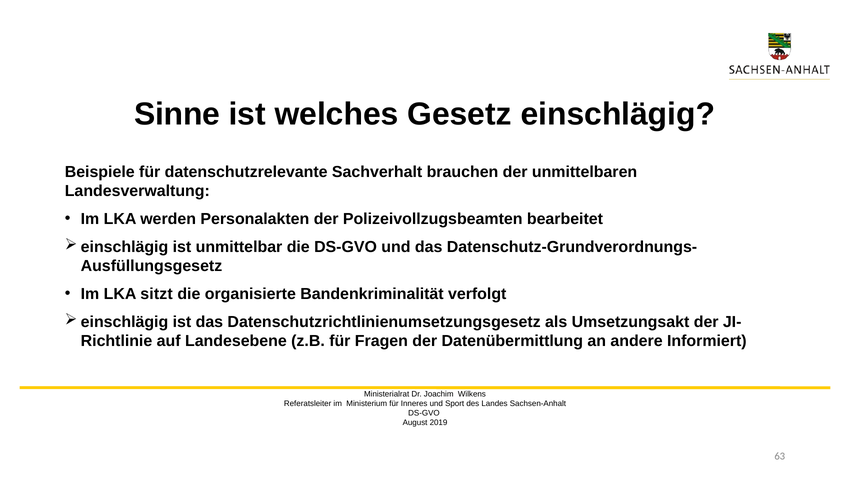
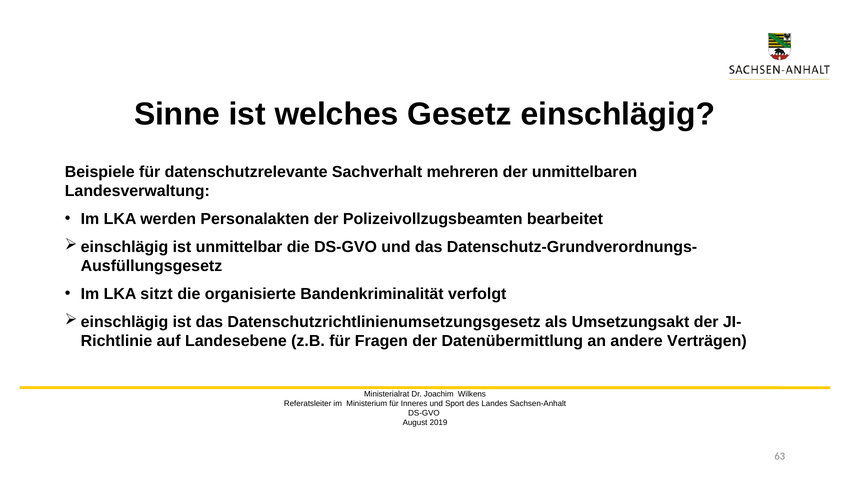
brauchen: brauchen -> mehreren (463, 172)
Informiert: Informiert -> Verträgen (707, 341)
